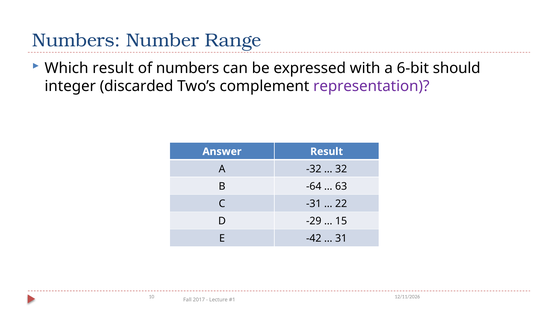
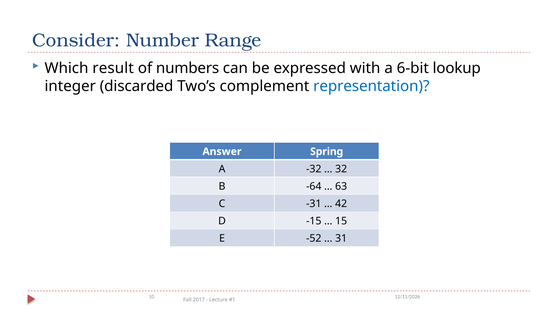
Numbers: Numbers -> Consider (76, 40)
should: should -> lookup (457, 68)
representation colour: purple -> blue (371, 86)
Answer Result: Result -> Spring (327, 151)
22: 22 -> 42 (341, 204)
-29: -29 -> -15 (314, 221)
-42: -42 -> -52 (314, 238)
